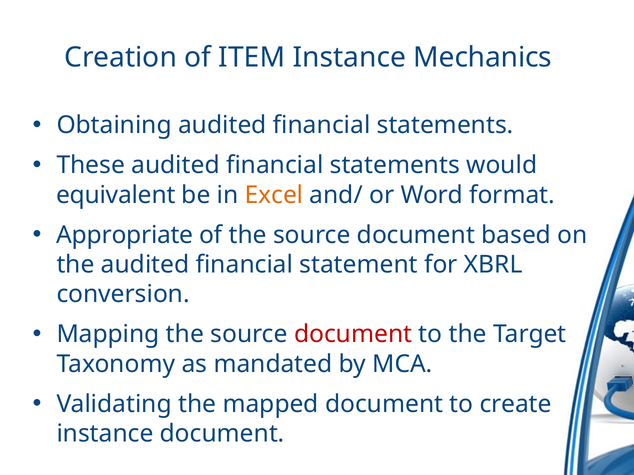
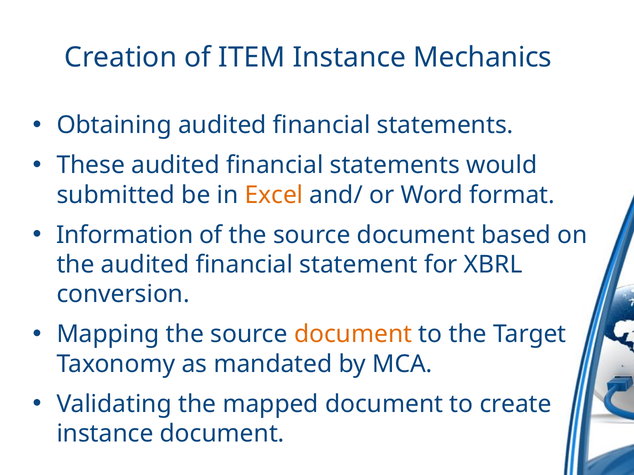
equivalent: equivalent -> submitted (116, 195)
Appropriate: Appropriate -> Information (125, 235)
document colour: red -> orange (353, 335)
